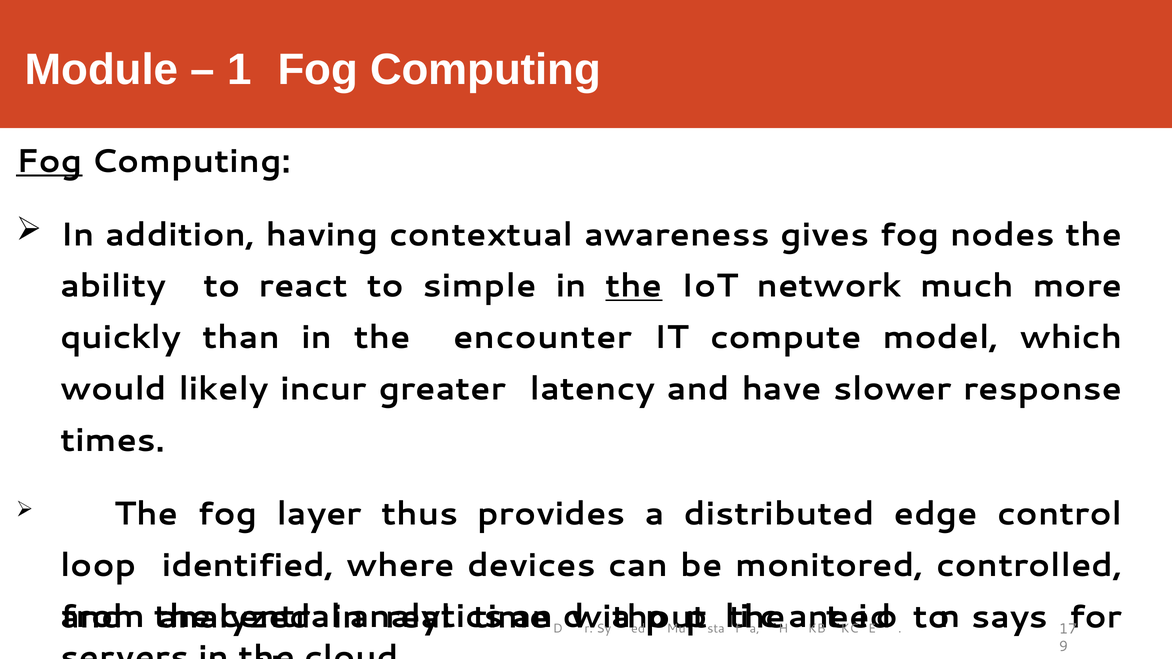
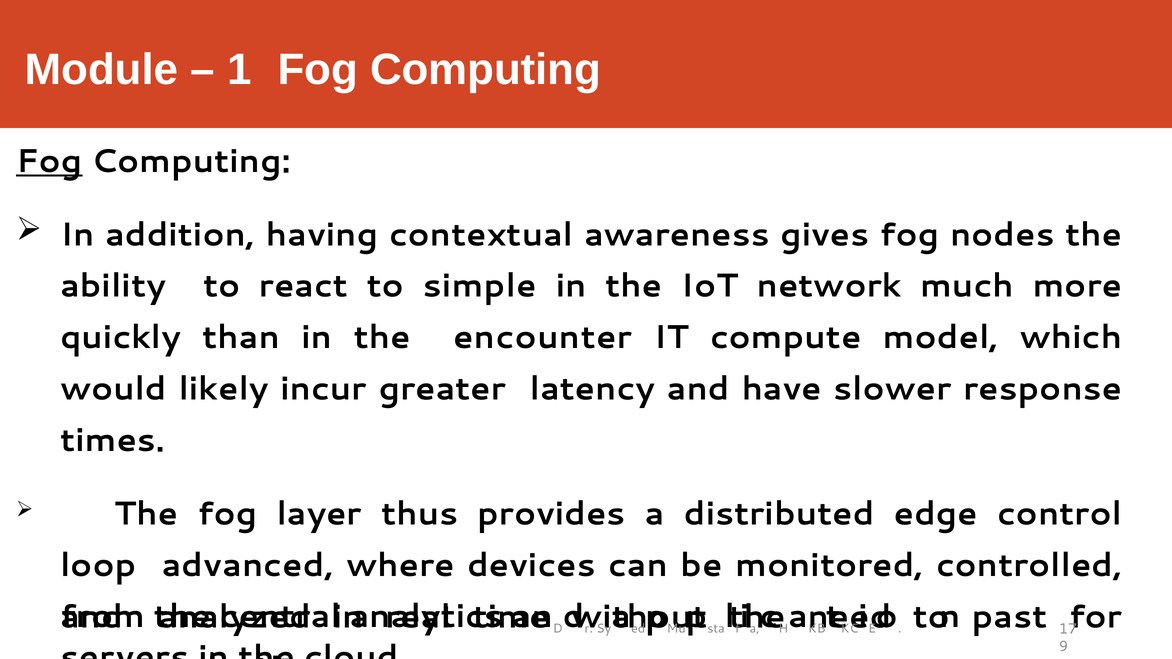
the underline: present -> none (634, 286)
identified: identified -> advanced (248, 565)
says: says -> past (1010, 617)
